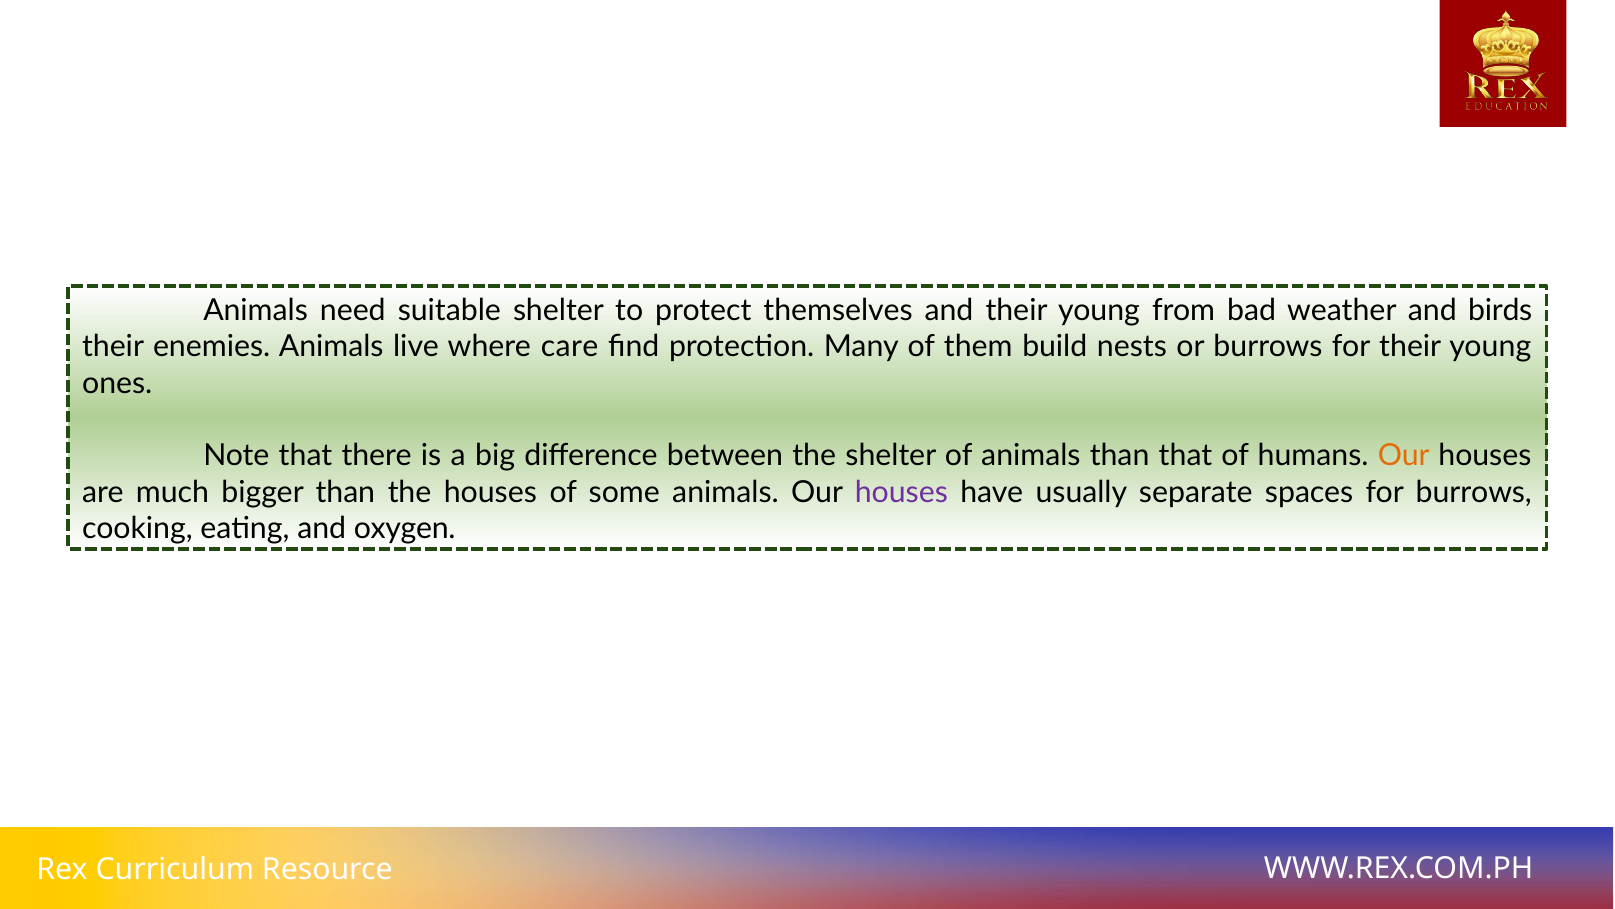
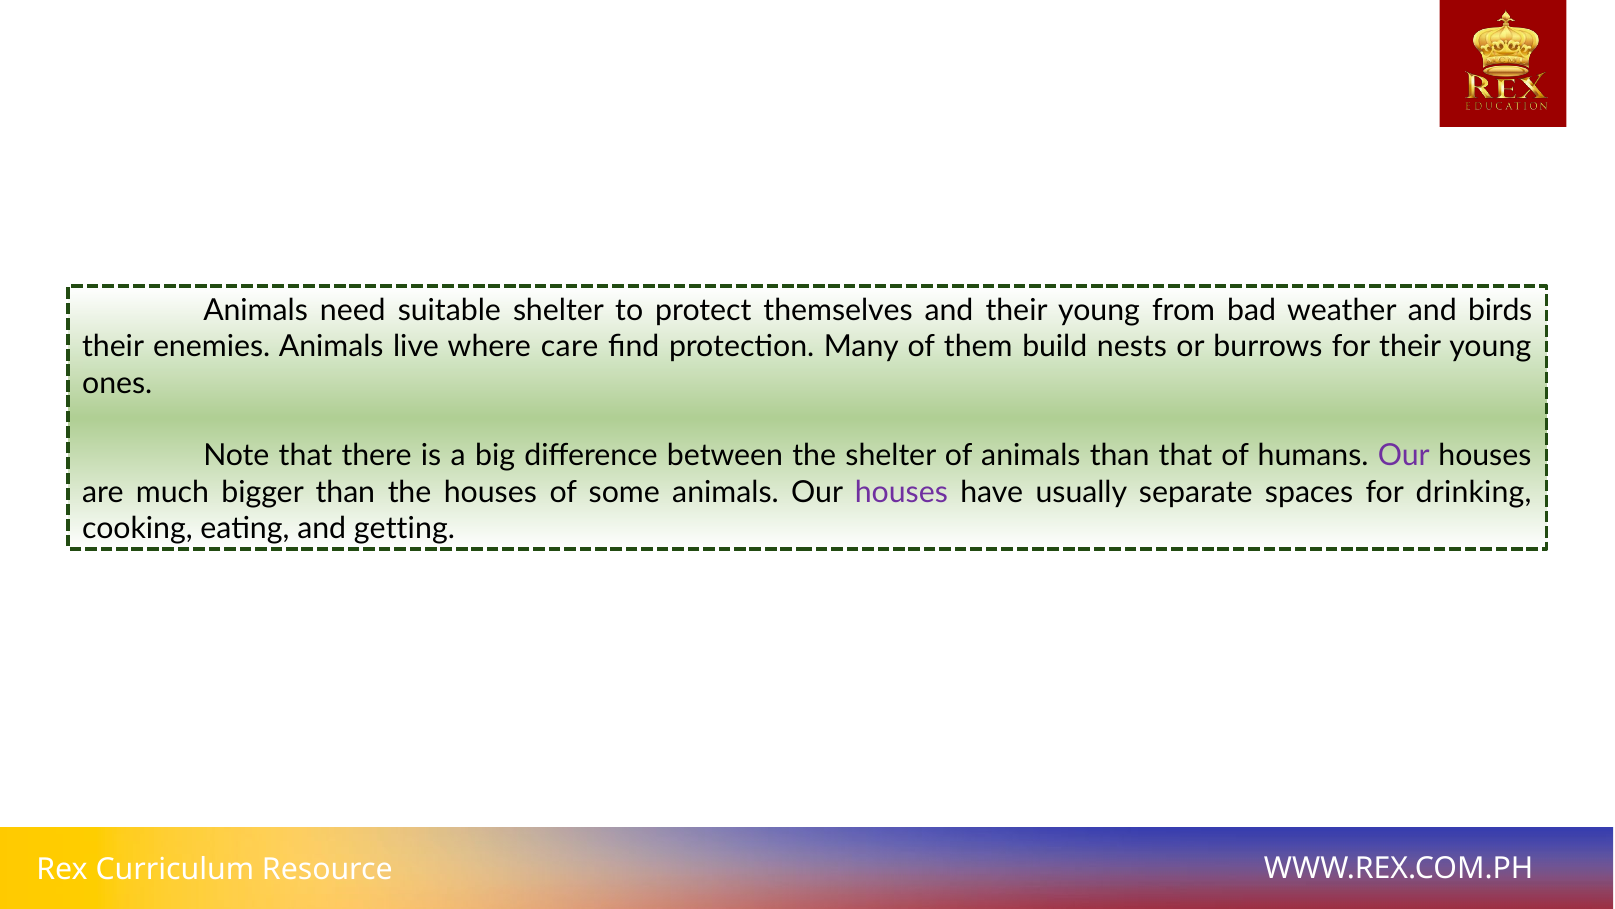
Our colour: orange -> purple (1404, 456)
for burrows: burrows -> drinking (1474, 492)
oxygen: oxygen -> getting (404, 528)
